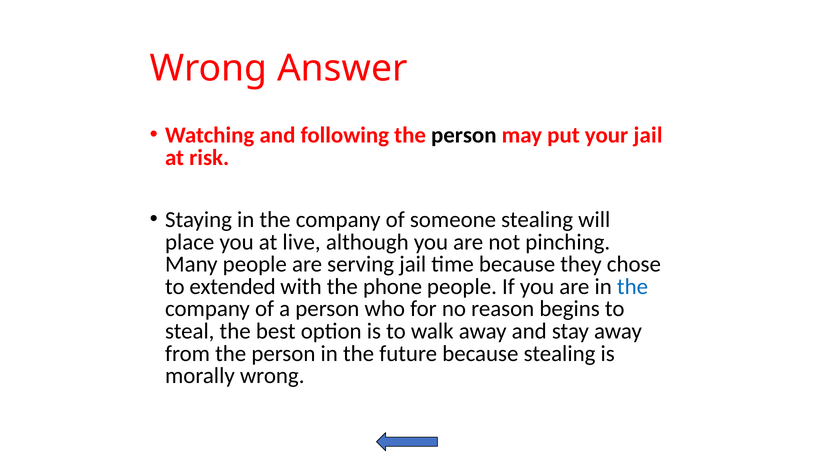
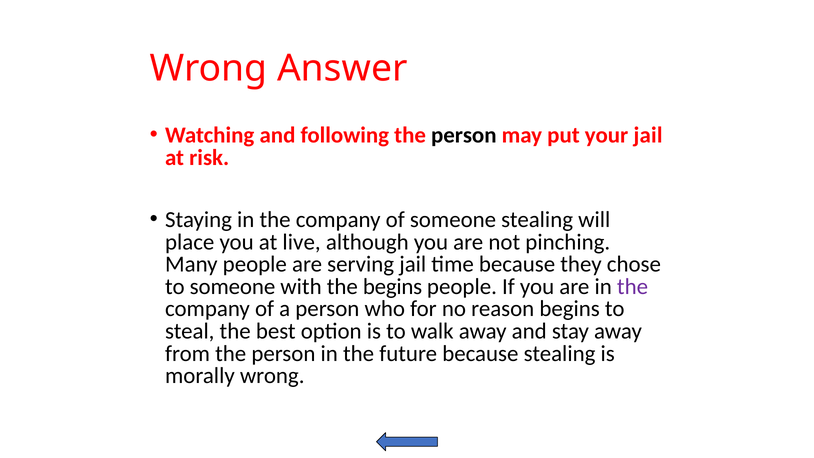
to extended: extended -> someone (232, 287)
the phone: phone -> begins (393, 287)
the colour: blue -> purple (633, 287)
